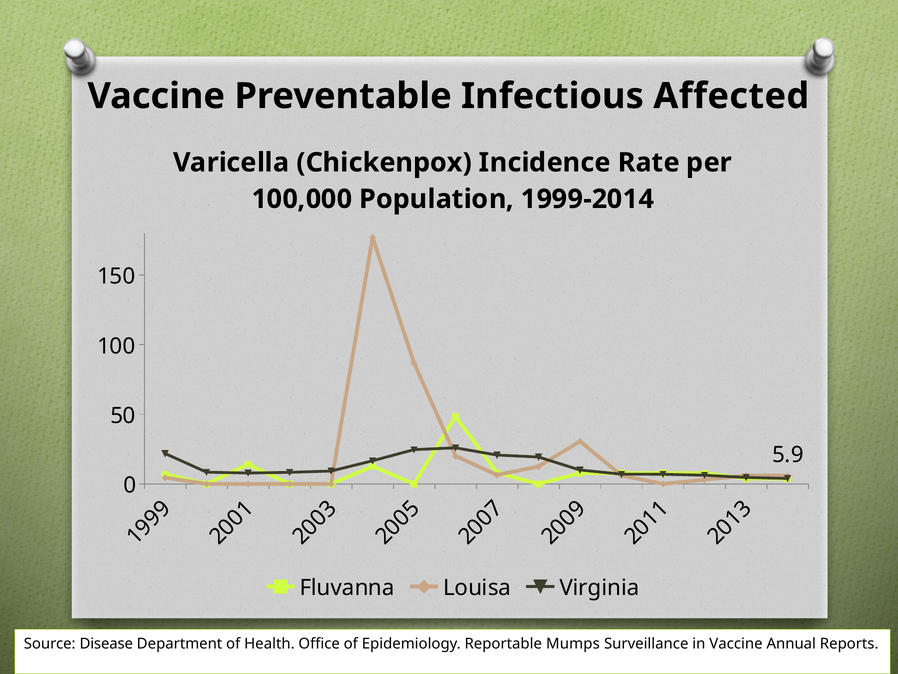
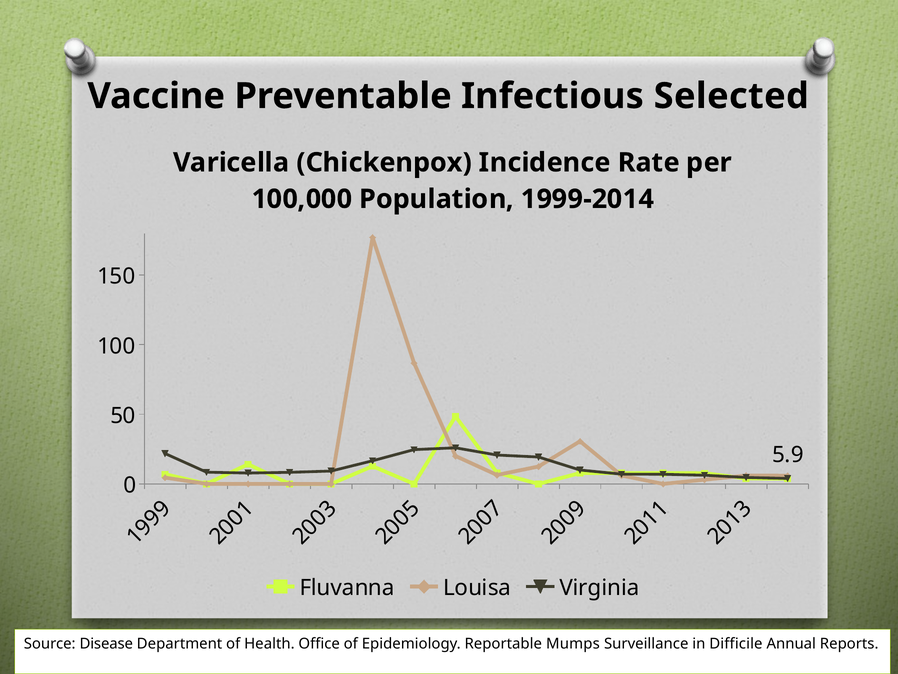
Affected: Affected -> Selected (731, 96)
in Vaccine: Vaccine -> Difficile (736, 643)
